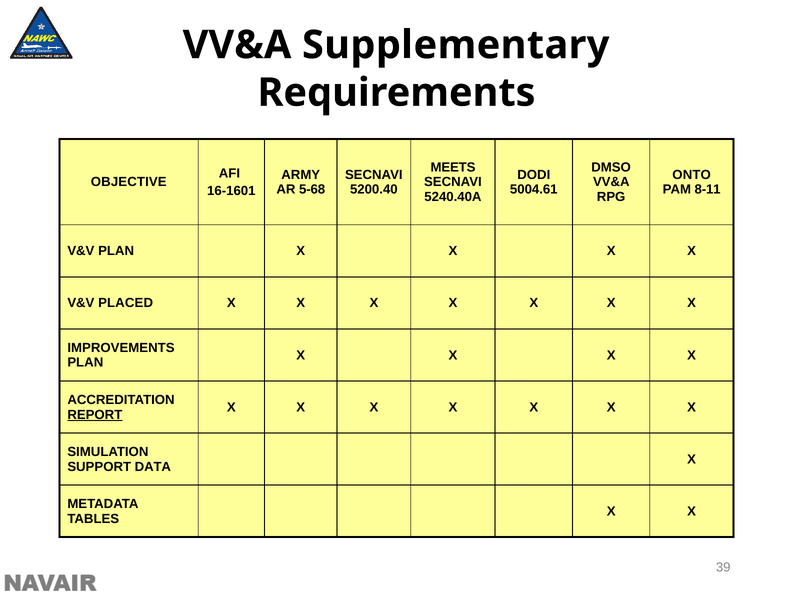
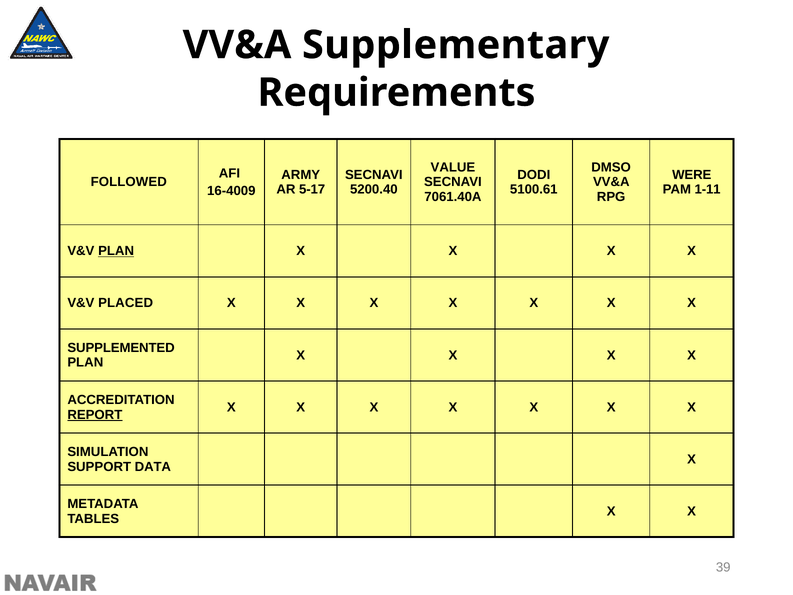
MEETS: MEETS -> VALUE (453, 167)
ONTO: ONTO -> WERE (692, 175)
OBJECTIVE: OBJECTIVE -> FOLLOWED (129, 182)
5-68: 5-68 -> 5-17 (312, 189)
5004.61: 5004.61 -> 5100.61 (534, 189)
8-11: 8-11 -> 1-11 (708, 189)
16-1601: 16-1601 -> 16-4009 (231, 191)
5240.40A: 5240.40A -> 7061.40A (453, 197)
PLAN underline: none -> present (116, 251)
IMPROVEMENTS: IMPROVEMENTS -> SUPPLEMENTED (121, 348)
